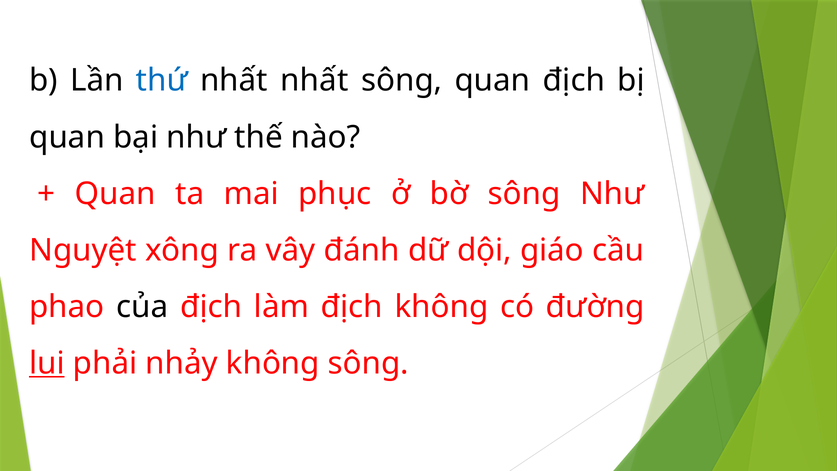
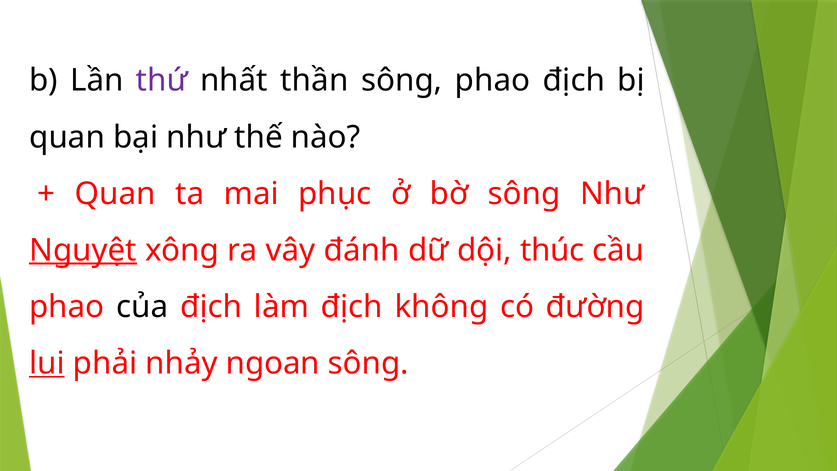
thứ colour: blue -> purple (162, 81)
nhất nhất: nhất -> thần (314, 81)
sông quan: quan -> phao (492, 81)
Nguyệt underline: none -> present (83, 250)
giáo: giáo -> thúc (552, 250)
nhảy không: không -> ngoan (273, 363)
